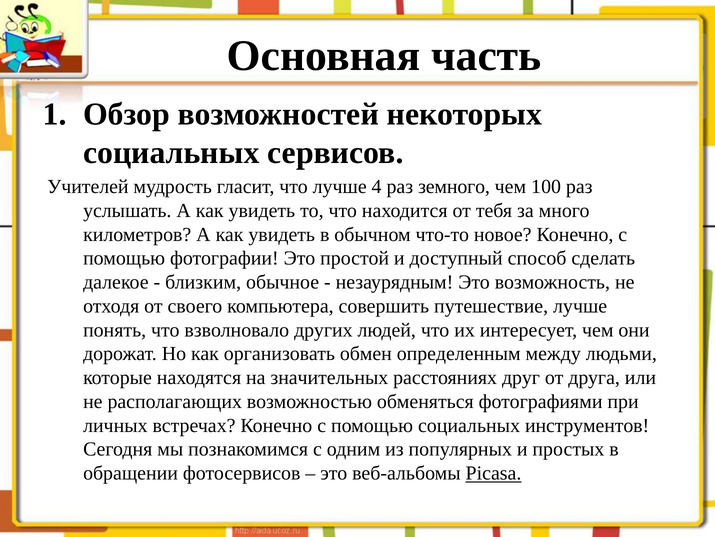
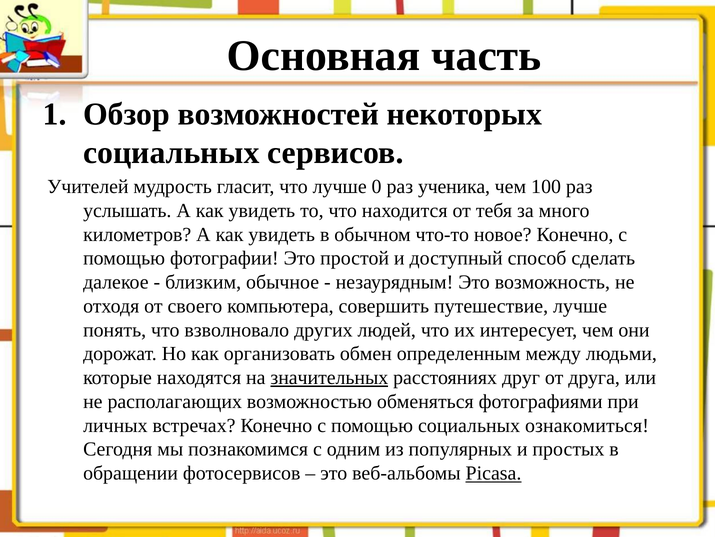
4: 4 -> 0 (377, 187)
земного: земного -> ученика (454, 187)
значительных underline: none -> present (329, 377)
инструментов: инструментов -> ознакомиться (587, 425)
